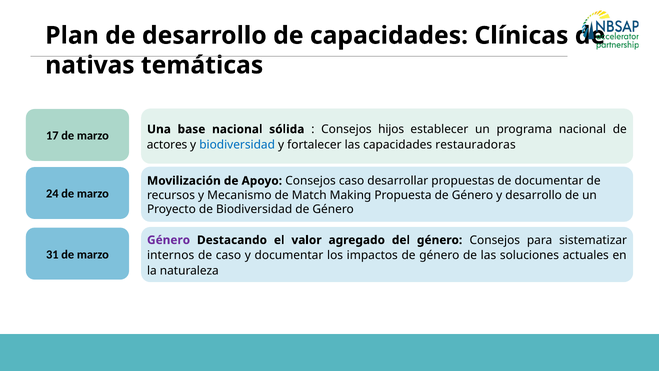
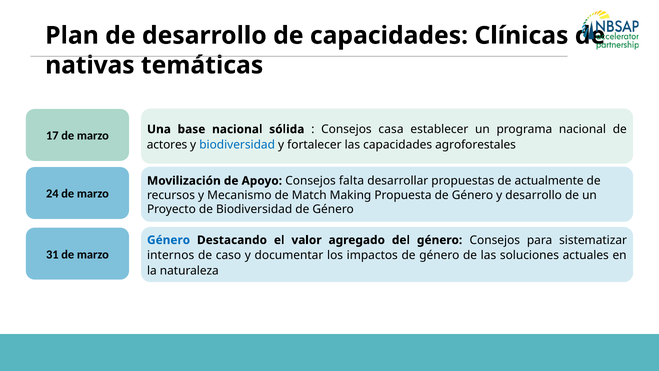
hijos: hijos -> casa (391, 129)
restauradoras: restauradoras -> agroforestales (476, 144)
Consejos caso: caso -> falta (352, 181)
de documentar: documentar -> actualmente (549, 181)
Género colour: purple -> blue (169, 240)
